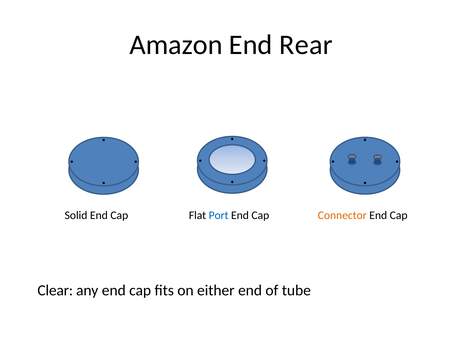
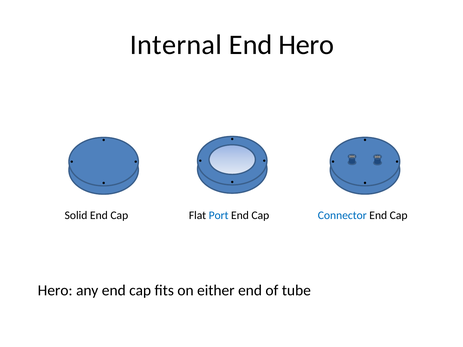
Amazon: Amazon -> Internal (176, 45)
End Rear: Rear -> Hero (306, 45)
Connector colour: orange -> blue (342, 216)
Clear: Clear -> Hero (55, 291)
